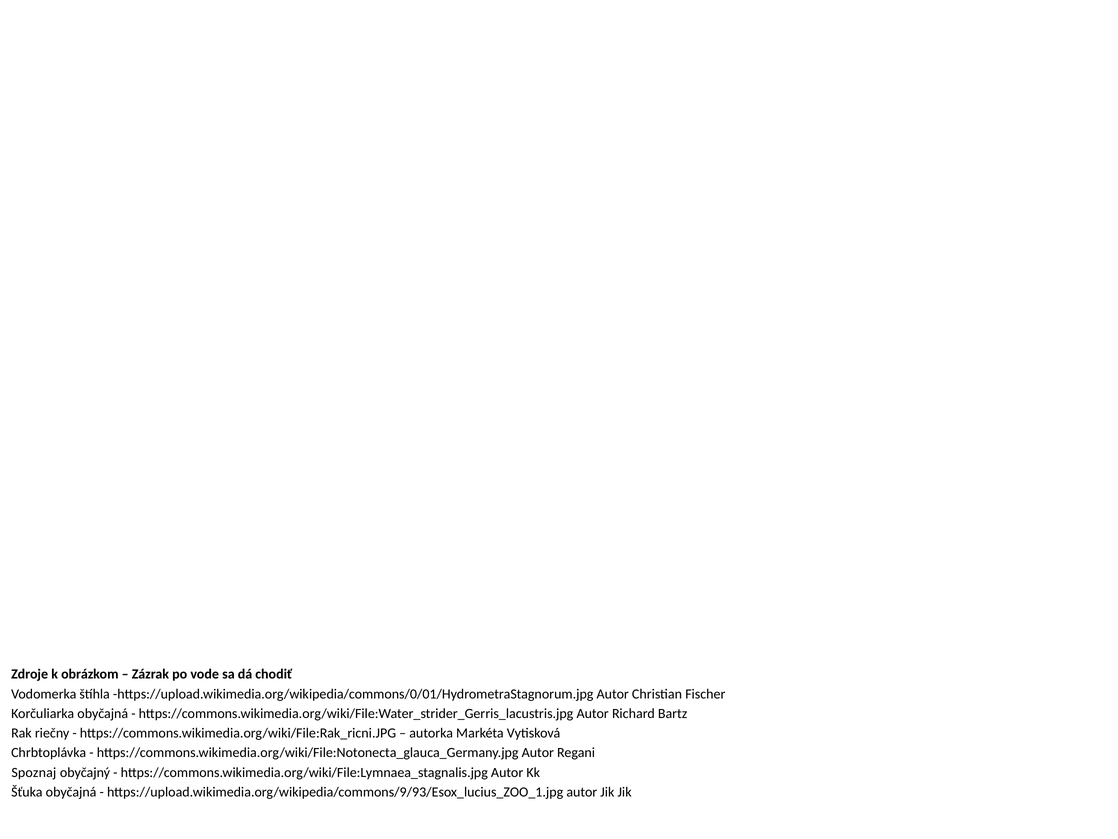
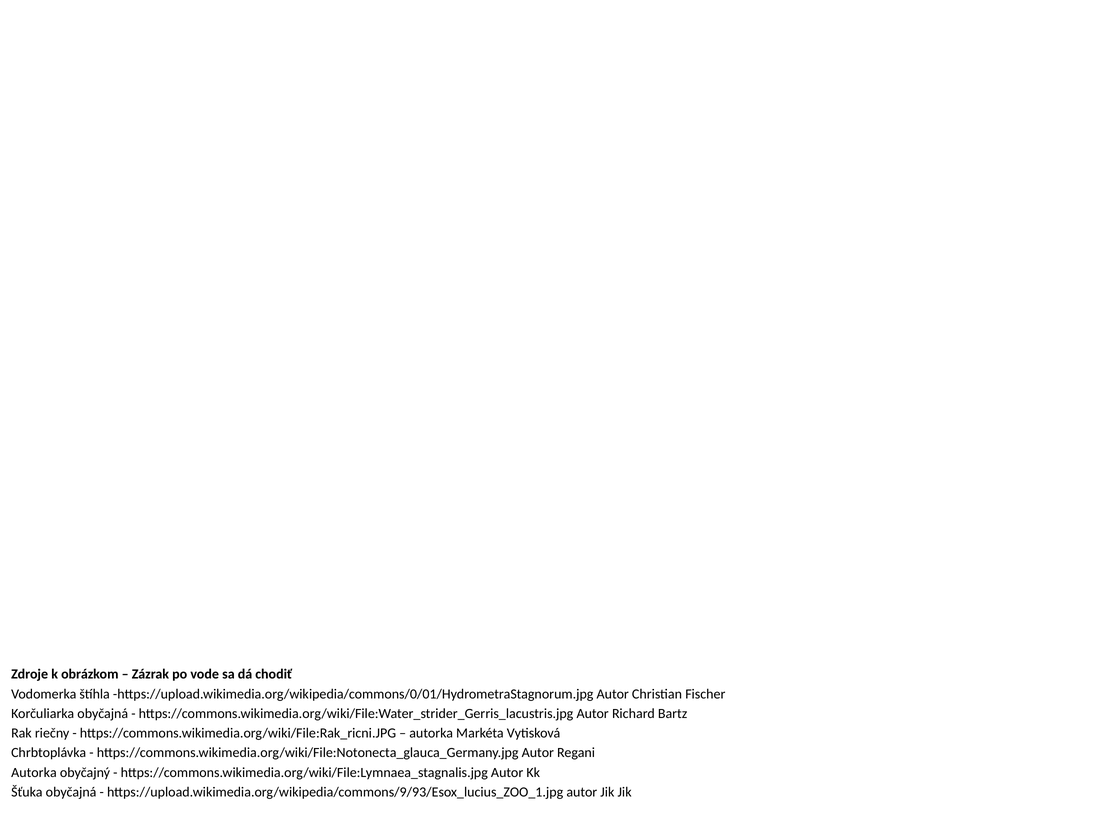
Spoznaj: Spoznaj -> Autorka (34, 772)
